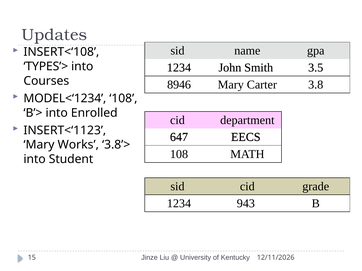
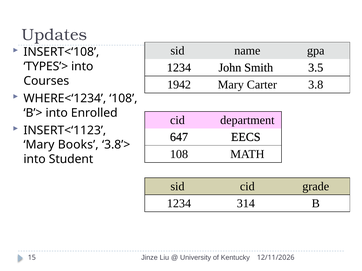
8946: 8946 -> 1942 (179, 85)
MODEL<‘1234: MODEL<‘1234 -> WHERE<‘1234 (65, 99)
Works: Works -> Books (78, 145)
943: 943 -> 314 (246, 204)
